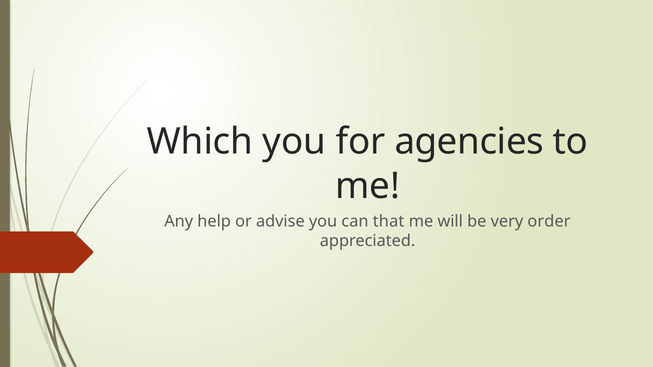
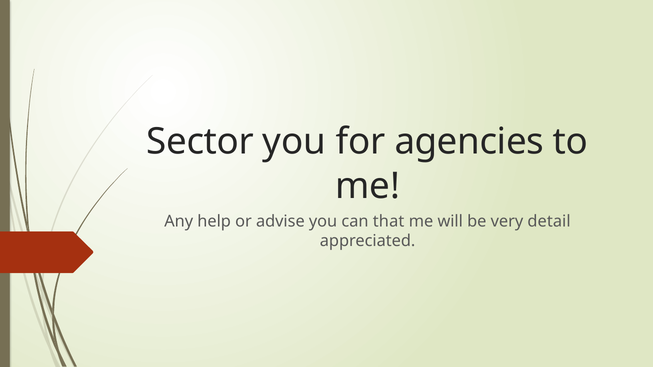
Which: Which -> Sector (200, 142)
order: order -> detail (549, 221)
